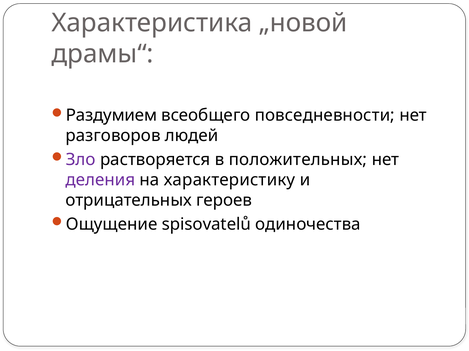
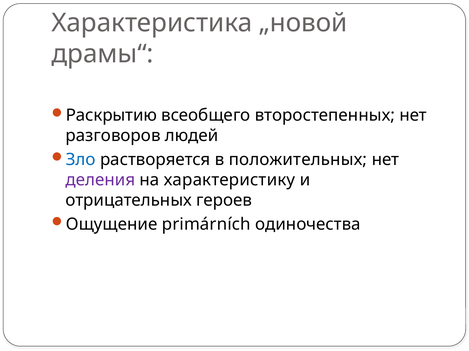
Раздумием: Раздумием -> Раскрытию (111, 116)
повседневности: повседневности -> второстепенных (325, 116)
Зло colour: purple -> blue (81, 160)
spisovatelů: spisovatelů -> primárních (206, 225)
